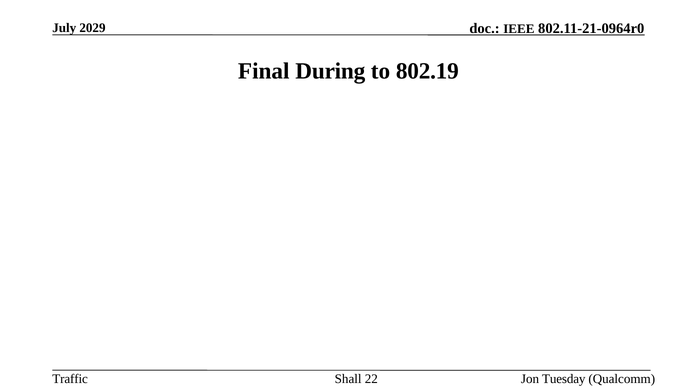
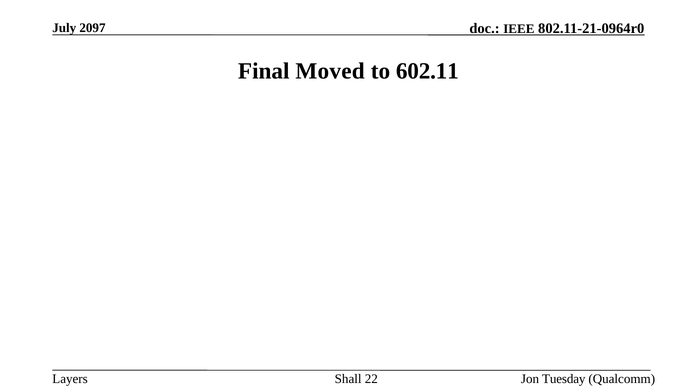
2029: 2029 -> 2097 (92, 28)
During: During -> Moved (330, 71)
802.19: 802.19 -> 602.11 (427, 71)
Traffic: Traffic -> Layers (70, 379)
